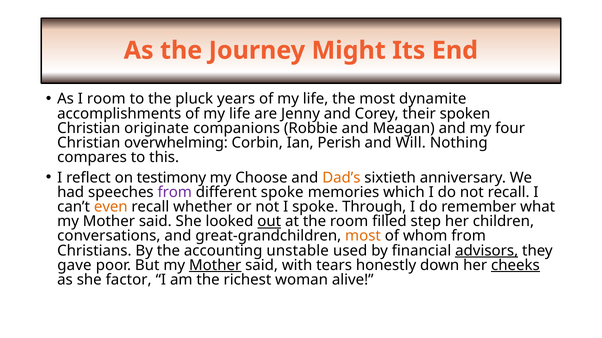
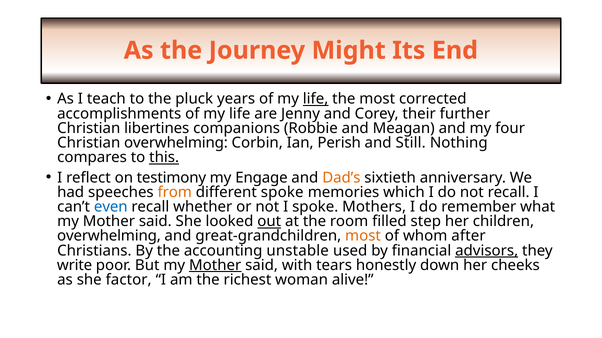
I room: room -> teach (106, 99)
life underline: none -> present (316, 99)
dynamite: dynamite -> corrected (433, 99)
spoken: spoken -> further (465, 114)
originate: originate -> libertines (157, 128)
Will: Will -> Still (411, 143)
this underline: none -> present (164, 158)
Choose: Choose -> Engage (261, 178)
from colour: purple -> orange (175, 193)
even colour: orange -> blue (111, 207)
Through: Through -> Mothers (374, 207)
conversations: conversations -> overwhelming (109, 236)
whom from: from -> after (469, 236)
gave: gave -> write (75, 266)
cheeks underline: present -> none (515, 266)
